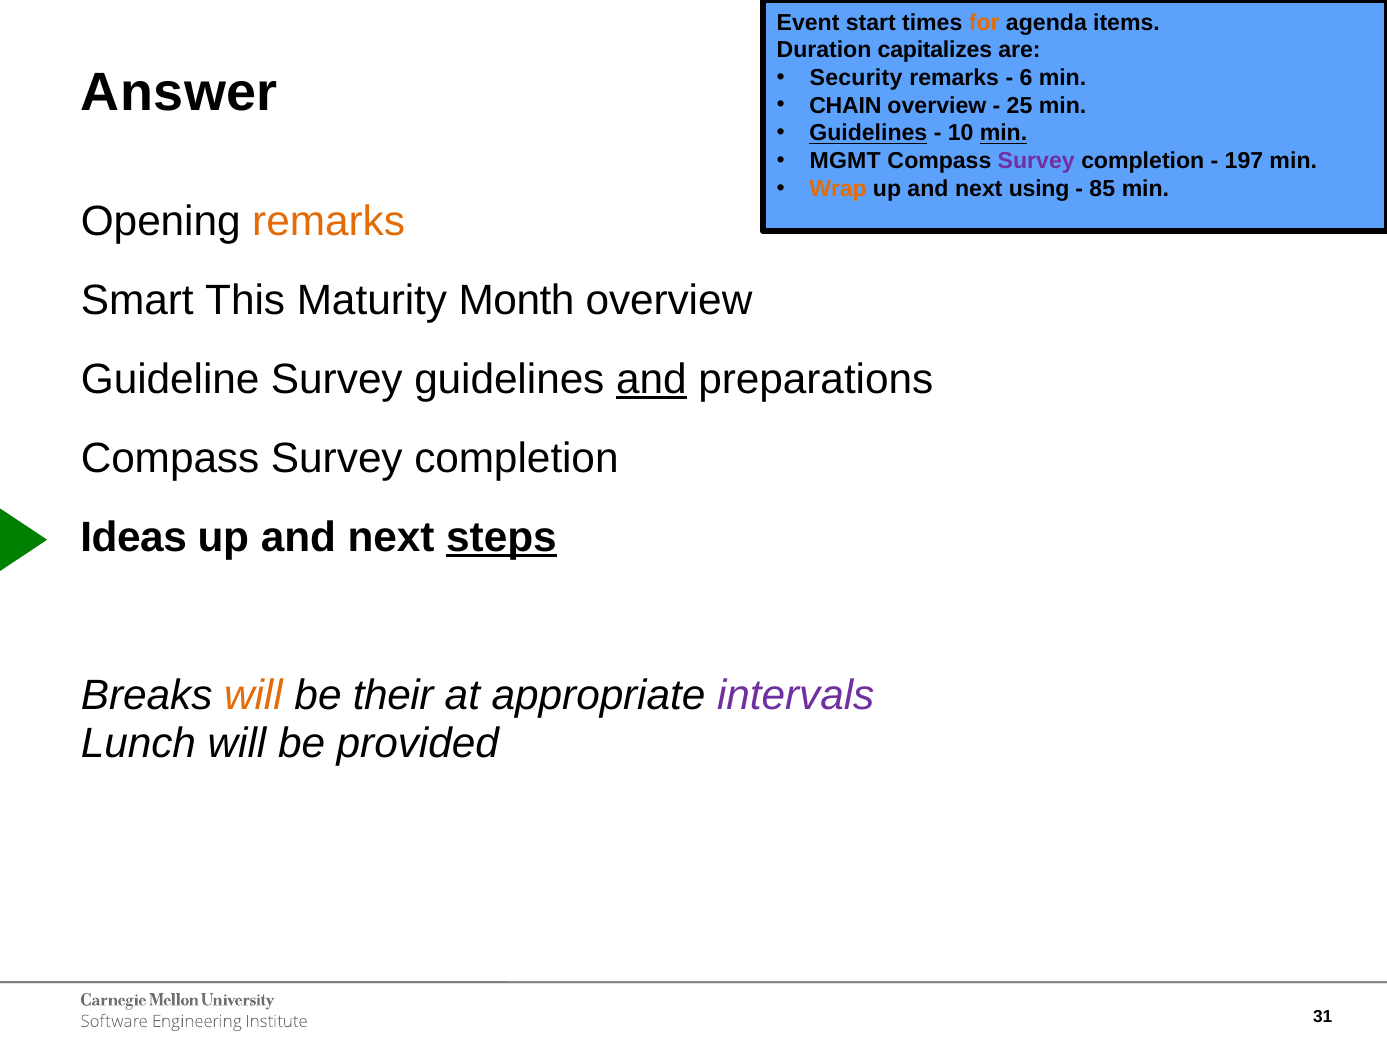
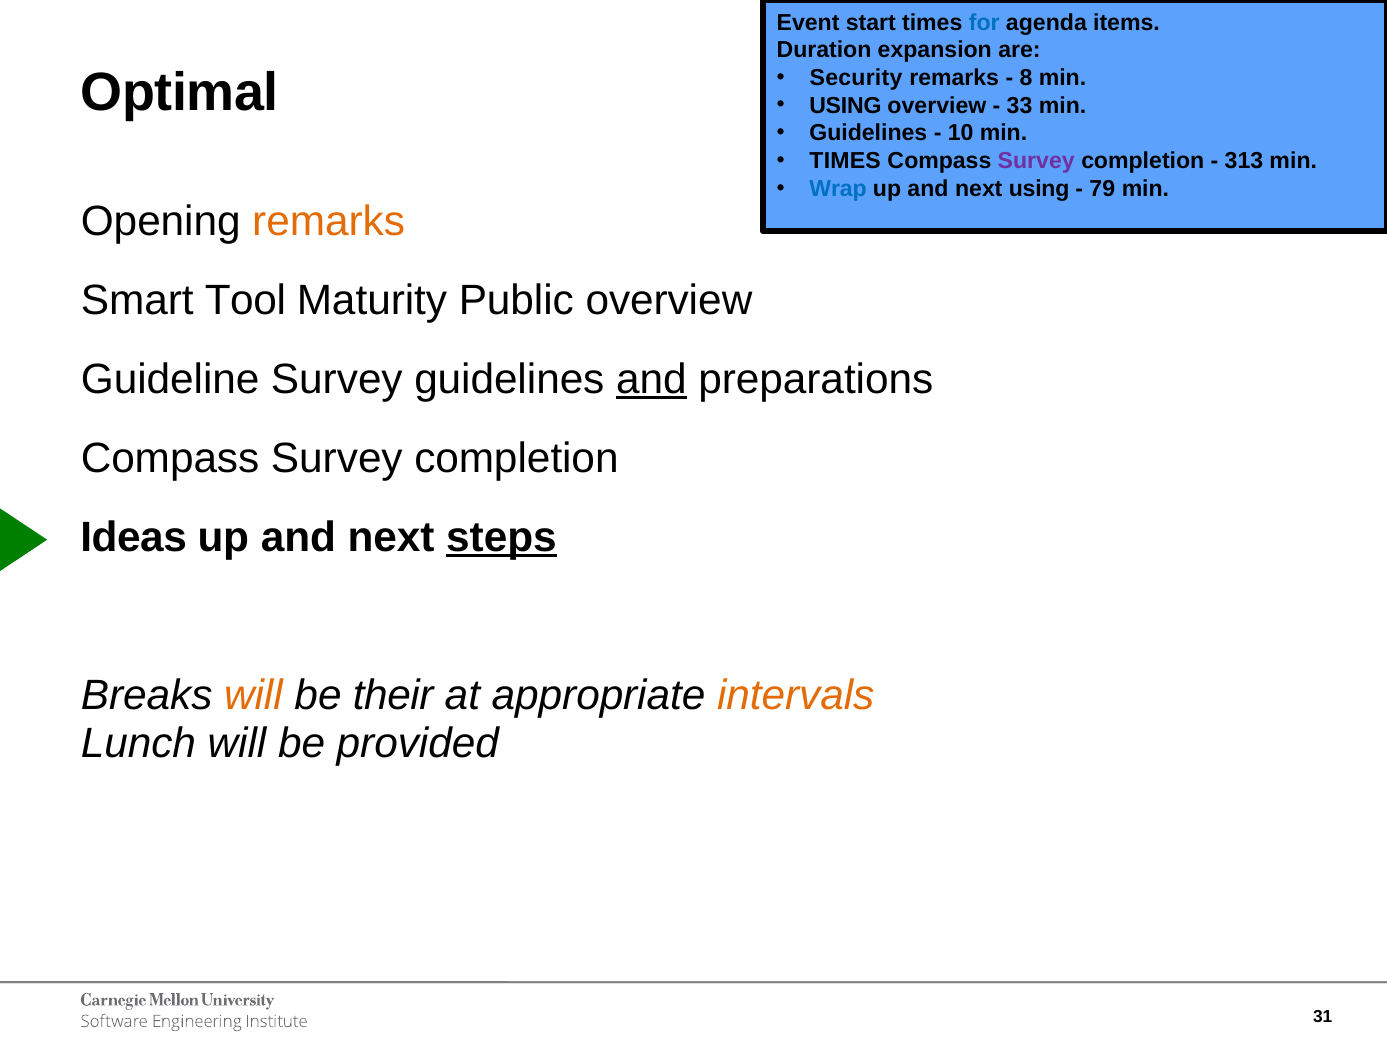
for colour: orange -> blue (984, 22)
capitalizes: capitalizes -> expansion (935, 50)
6: 6 -> 8 (1026, 78)
Answer: Answer -> Optimal (180, 93)
CHAIN: CHAIN -> USING (845, 106)
25: 25 -> 33 (1020, 106)
Guidelines underline: present -> none (868, 133)
min underline: present -> none (1004, 133)
MGMT: MGMT -> TIMES (845, 161)
197: 197 -> 313 (1244, 161)
Wrap colour: orange -> blue (838, 189)
85: 85 -> 79 (1102, 189)
This: This -> Tool (245, 300)
Month: Month -> Public (516, 300)
intervals colour: purple -> orange (796, 696)
